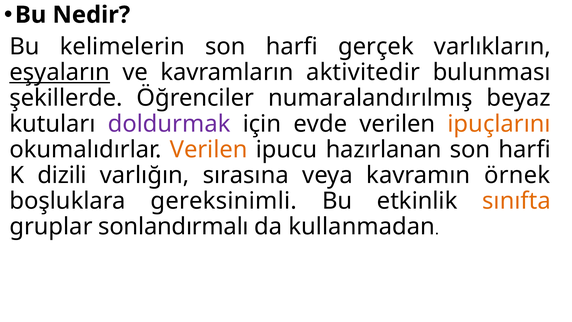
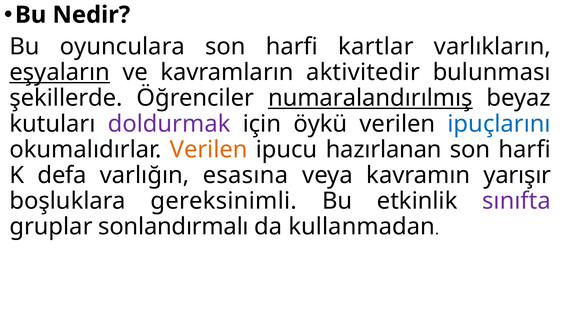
kelimelerin: kelimelerin -> oyunculara (122, 47)
gerçek: gerçek -> kartlar (376, 47)
numaralandırılmış underline: none -> present (370, 98)
evde: evde -> öykü (320, 124)
ipuçlarını colour: orange -> blue (499, 124)
dizili: dizili -> defa (62, 175)
sırasına: sırasına -> esasına (246, 175)
örnek: örnek -> yarışır (517, 175)
sınıfta colour: orange -> purple (517, 201)
